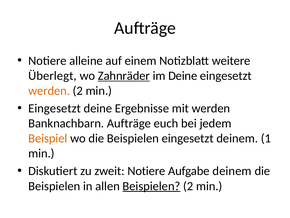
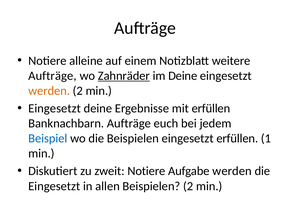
Überlegt: Überlegt -> Aufträge (52, 76)
mit werden: werden -> erfüllen (211, 108)
Beispiel colour: orange -> blue (48, 138)
eingesetzt deinem: deinem -> erfüllen (237, 138)
Aufgabe deinem: deinem -> werden (232, 171)
Beispielen: Beispielen -> Eingesetzt (54, 186)
Beispielen underline: present -> none (151, 186)
